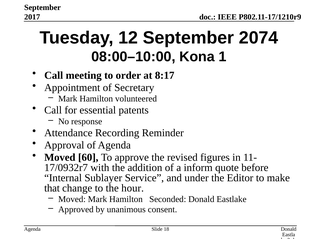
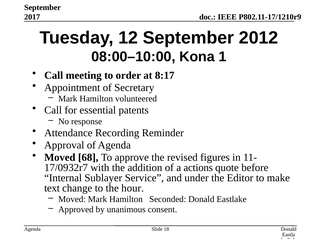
2074: 2074 -> 2012 (259, 38)
60: 60 -> 68 (88, 157)
inform: inform -> actions (198, 167)
that: that -> text (52, 188)
